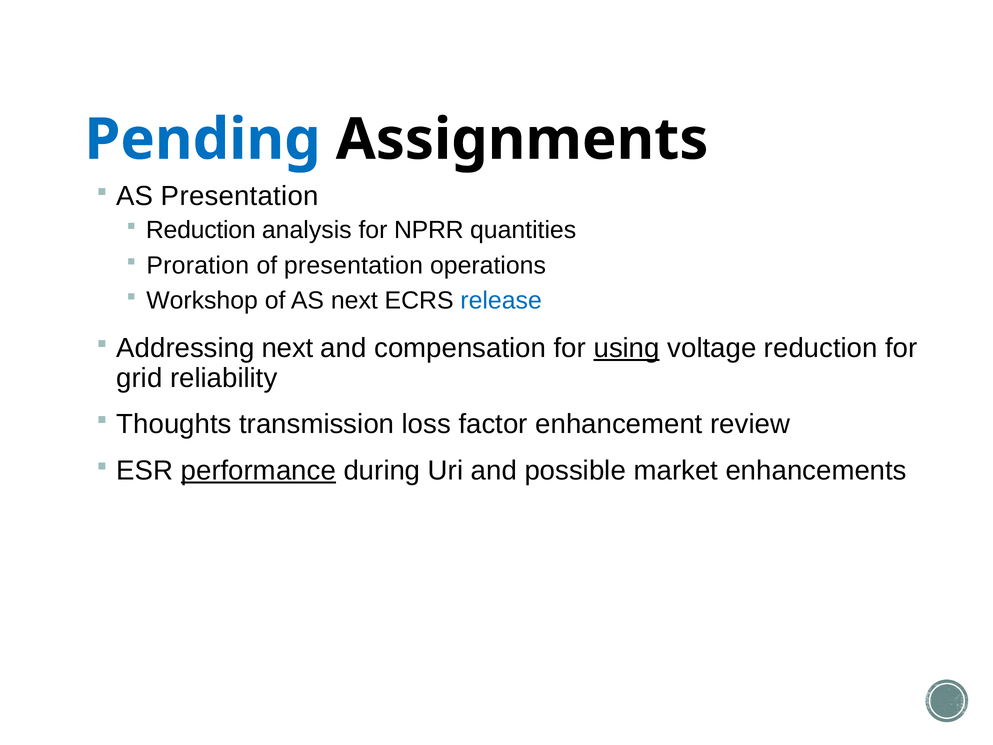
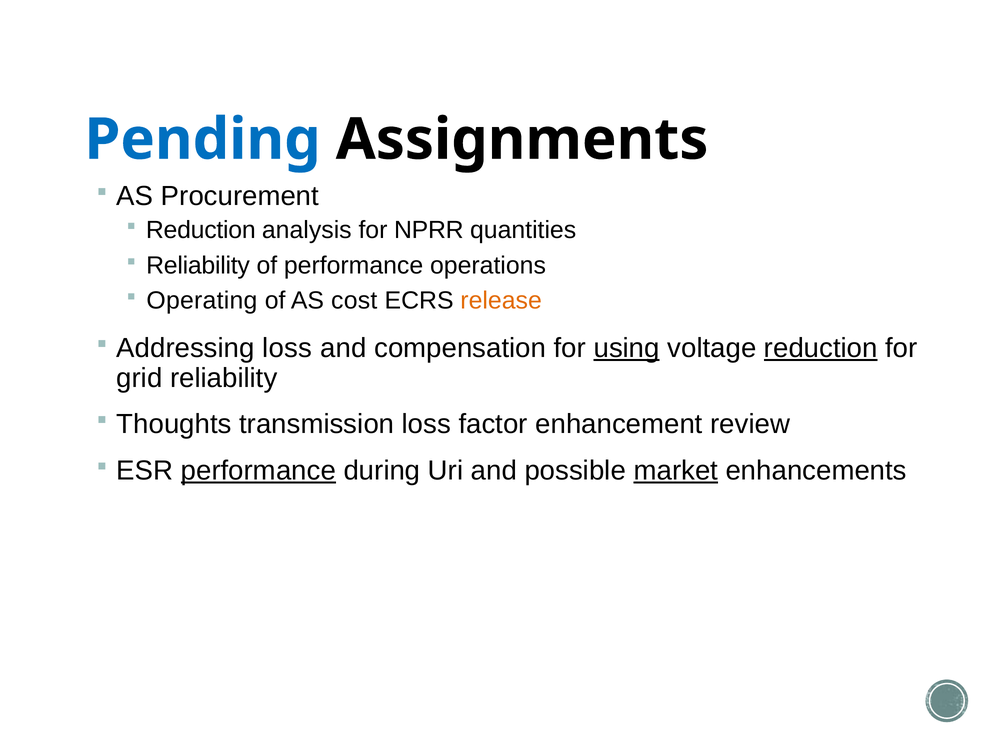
AS Presentation: Presentation -> Procurement (240, 196)
Proration: Proration -> Reliability (198, 265)
of presentation: presentation -> performance (354, 265)
Workshop: Workshop -> Operating (202, 300)
AS next: next -> cost (354, 300)
release colour: blue -> orange (501, 300)
Addressing next: next -> loss (287, 348)
reduction underline: none -> present (821, 348)
market underline: none -> present (676, 471)
